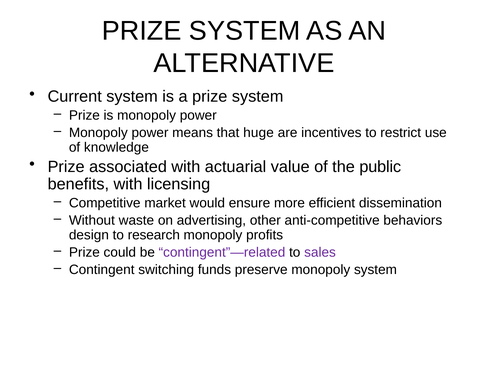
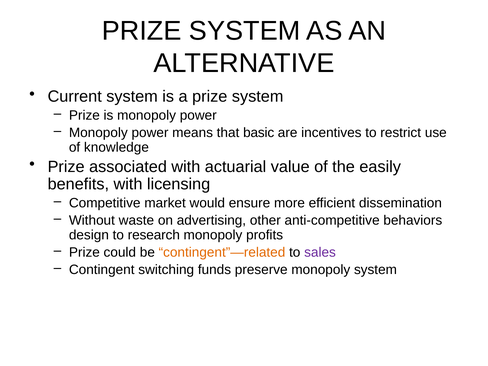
huge: huge -> basic (259, 133)
public: public -> easily (380, 167)
contingent”—related colour: purple -> orange (222, 252)
